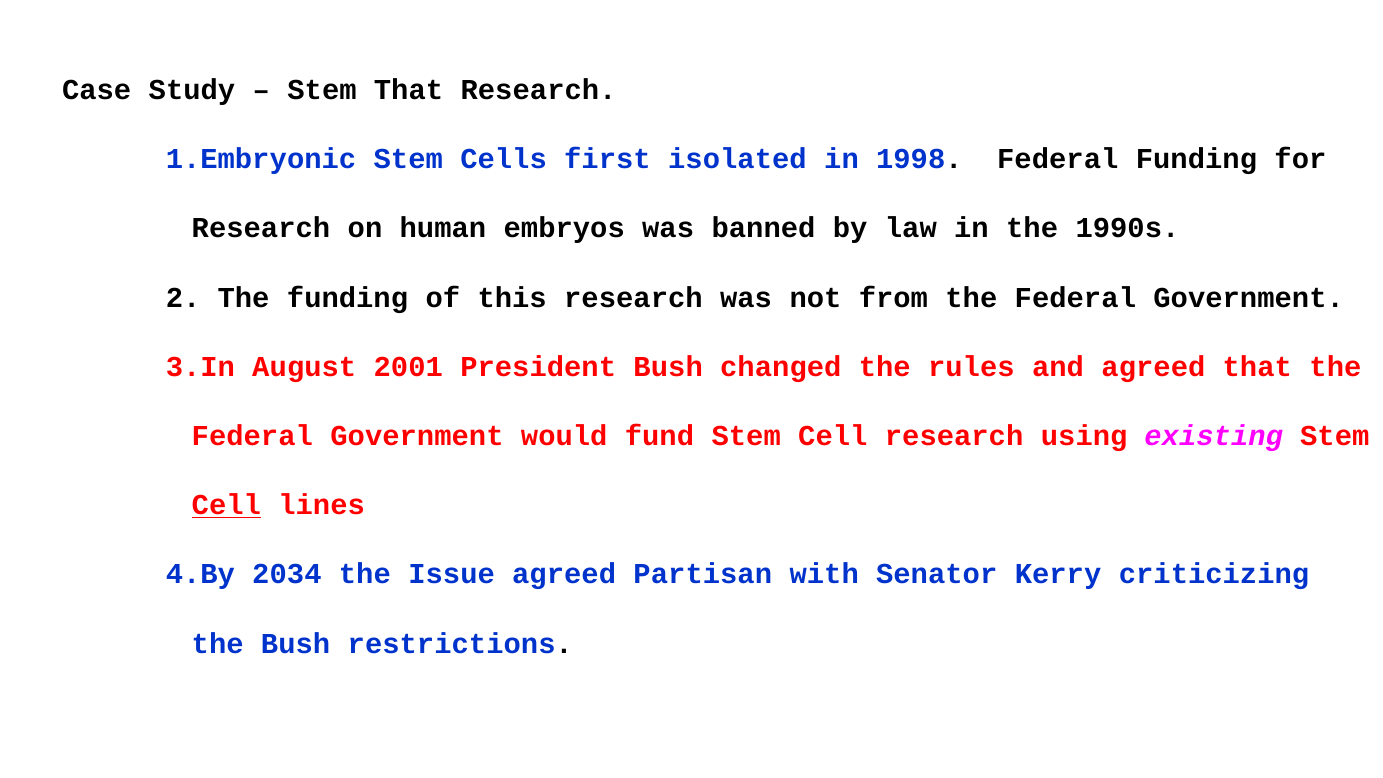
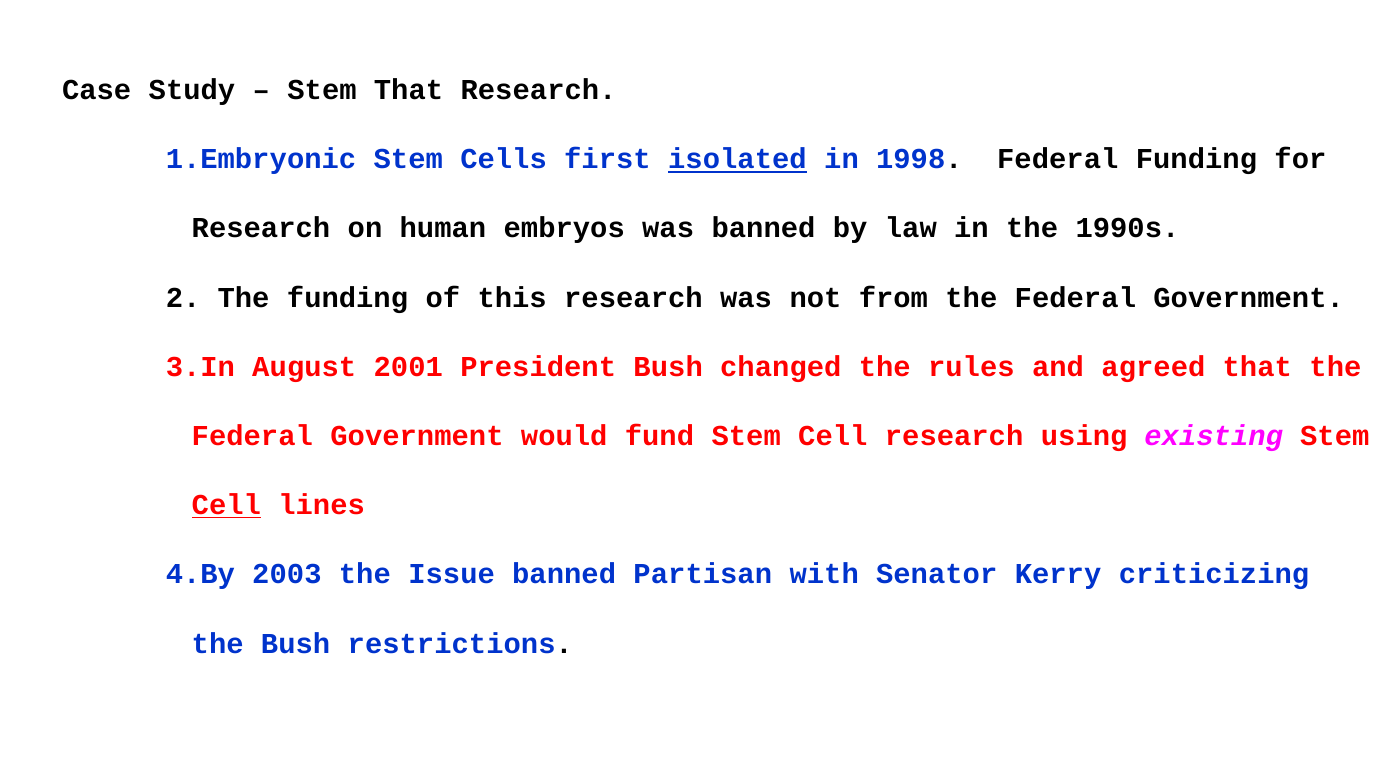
isolated underline: none -> present (737, 159)
2034: 2034 -> 2003 (287, 574)
Issue agreed: agreed -> banned (564, 574)
